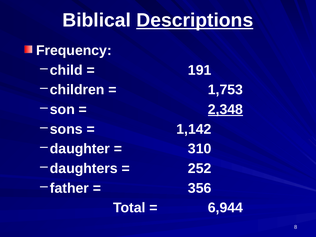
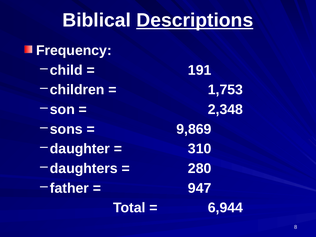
2,348 underline: present -> none (225, 109)
1,142: 1,142 -> 9,869 (194, 129)
252: 252 -> 280 (200, 169)
356: 356 -> 947 (200, 188)
